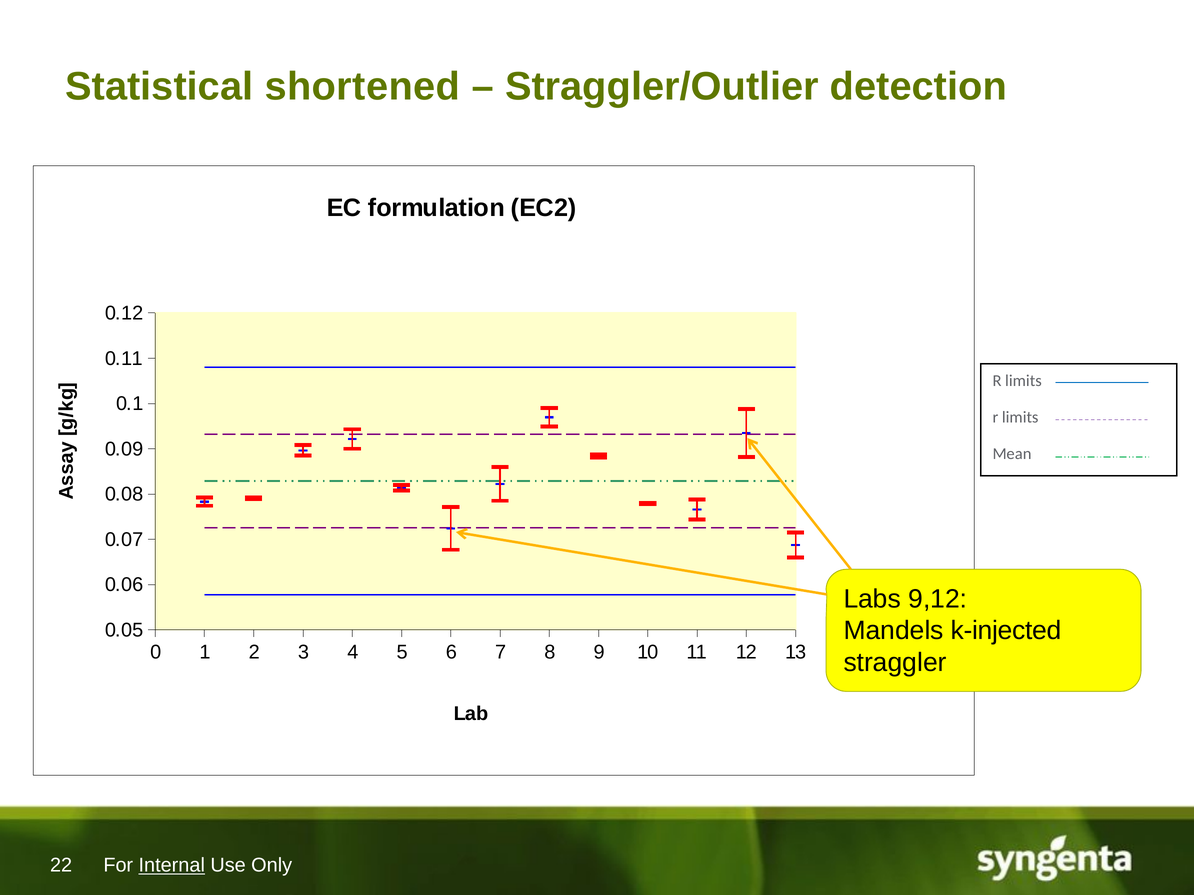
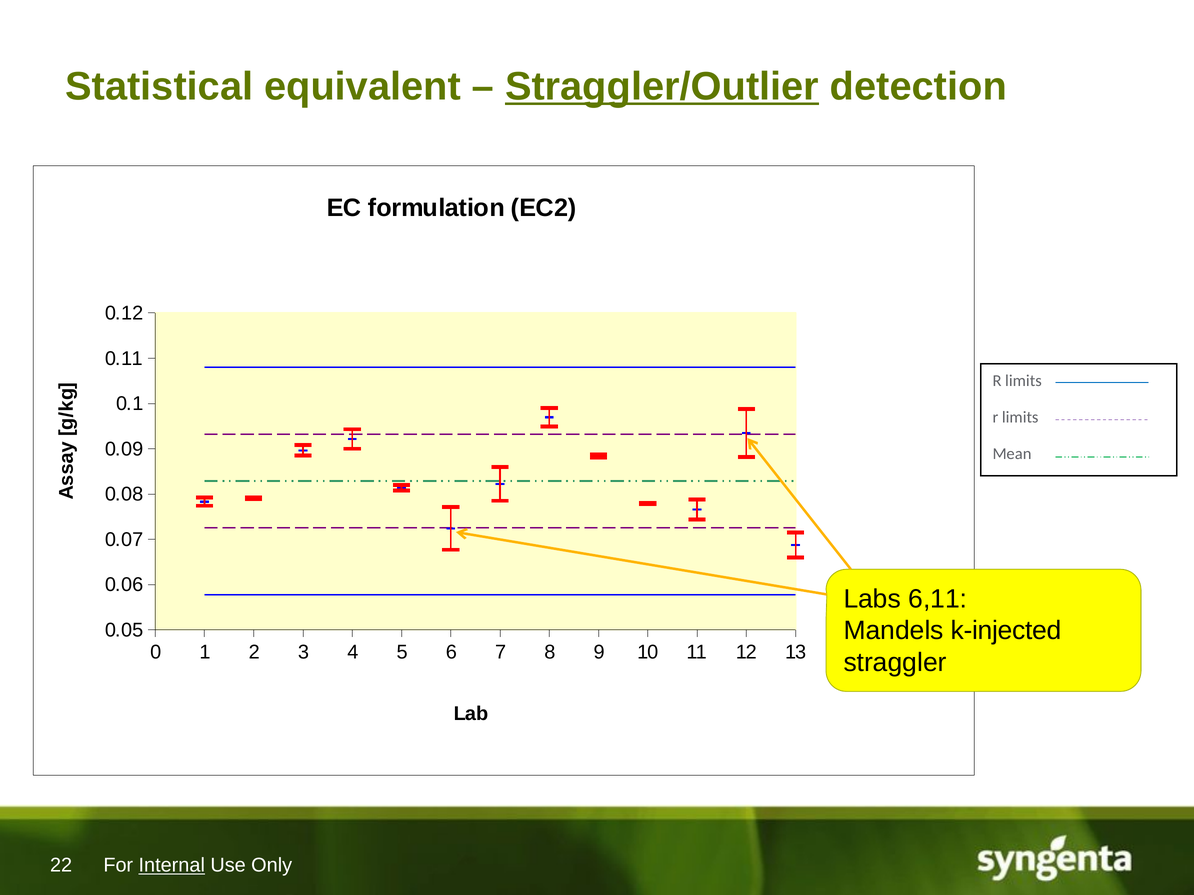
shortened: shortened -> equivalent (363, 87)
Straggler/Outlier underline: none -> present (662, 87)
9,12: 9,12 -> 6,11 (938, 599)
